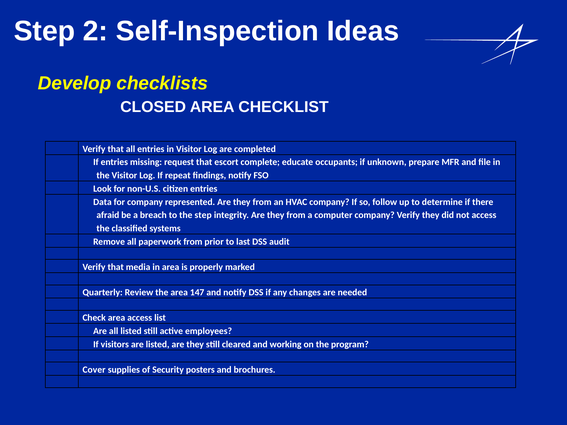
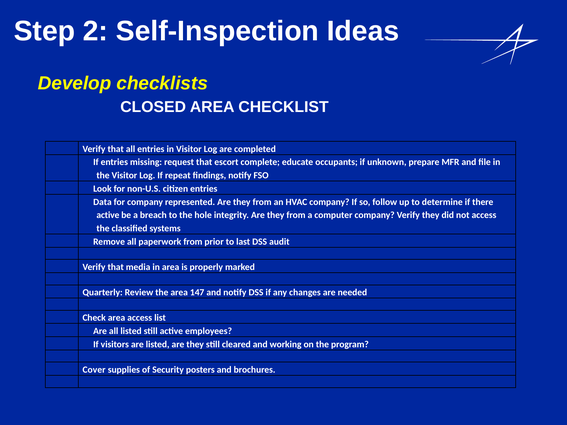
afraid: afraid -> active (108, 215)
the step: step -> hole (203, 215)
